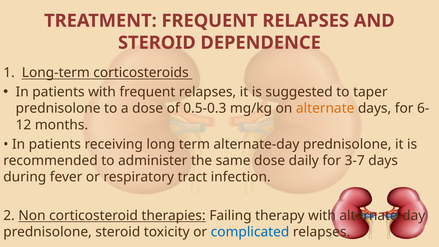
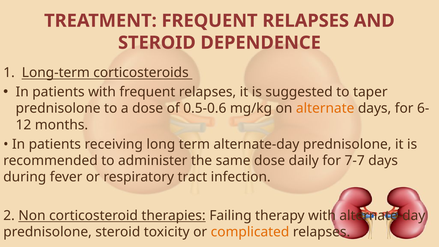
0.5-0.3: 0.5-0.3 -> 0.5-0.6 (205, 108)
3-7: 3-7 -> 7-7 (355, 161)
complicated colour: blue -> orange (250, 232)
